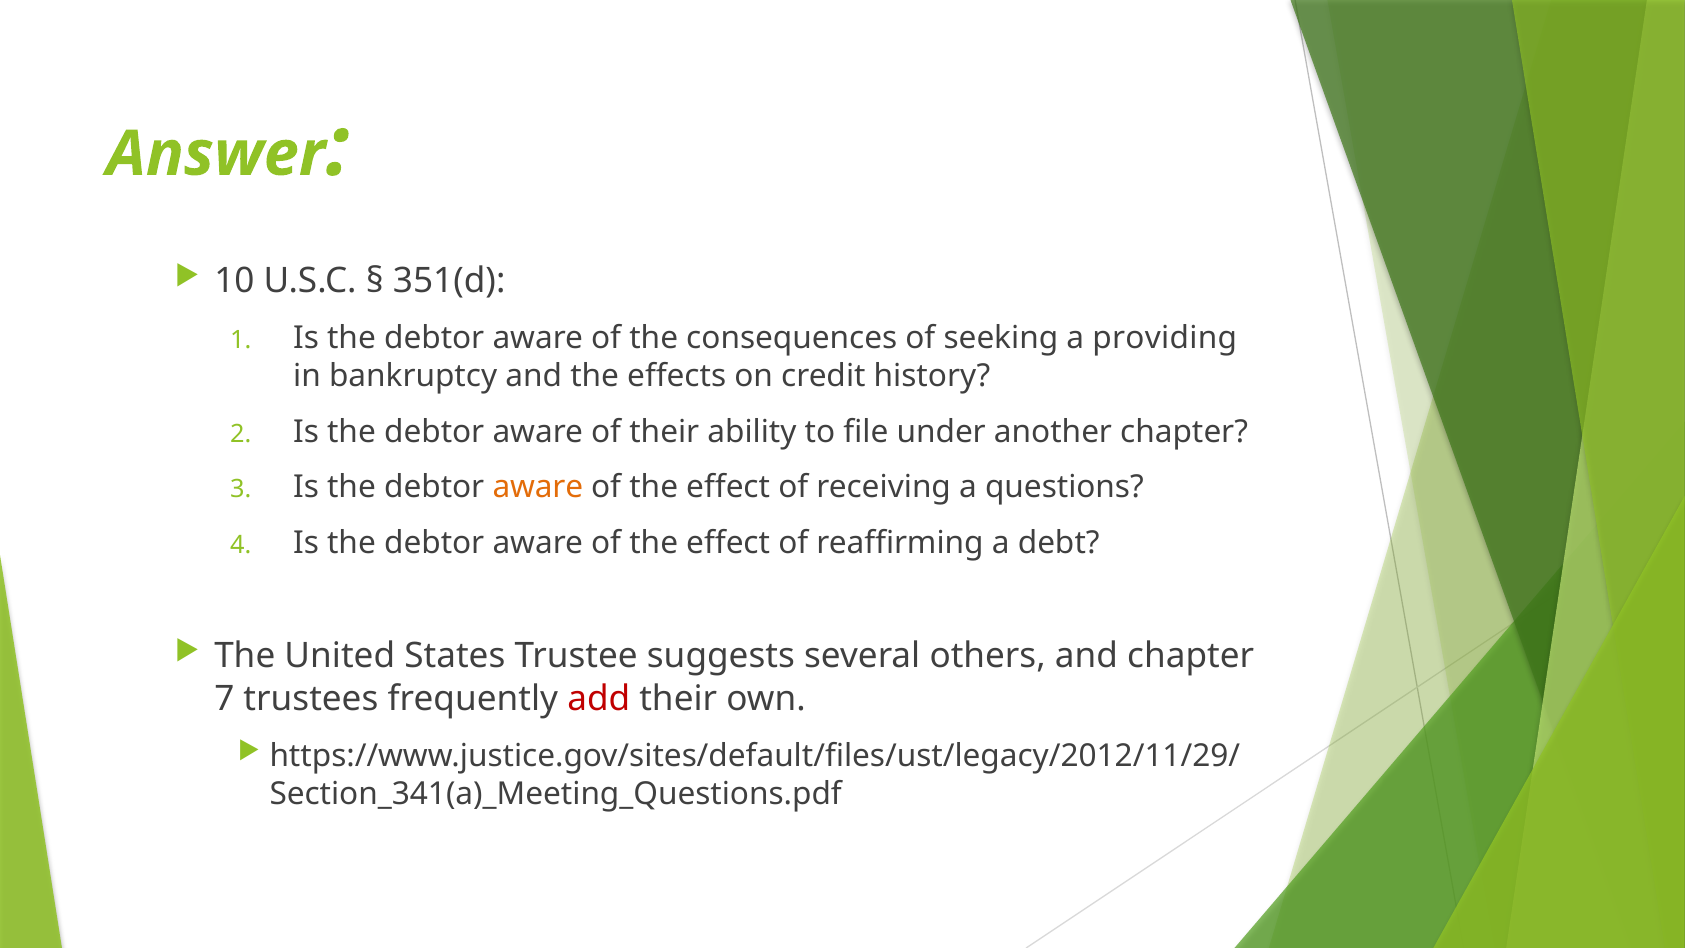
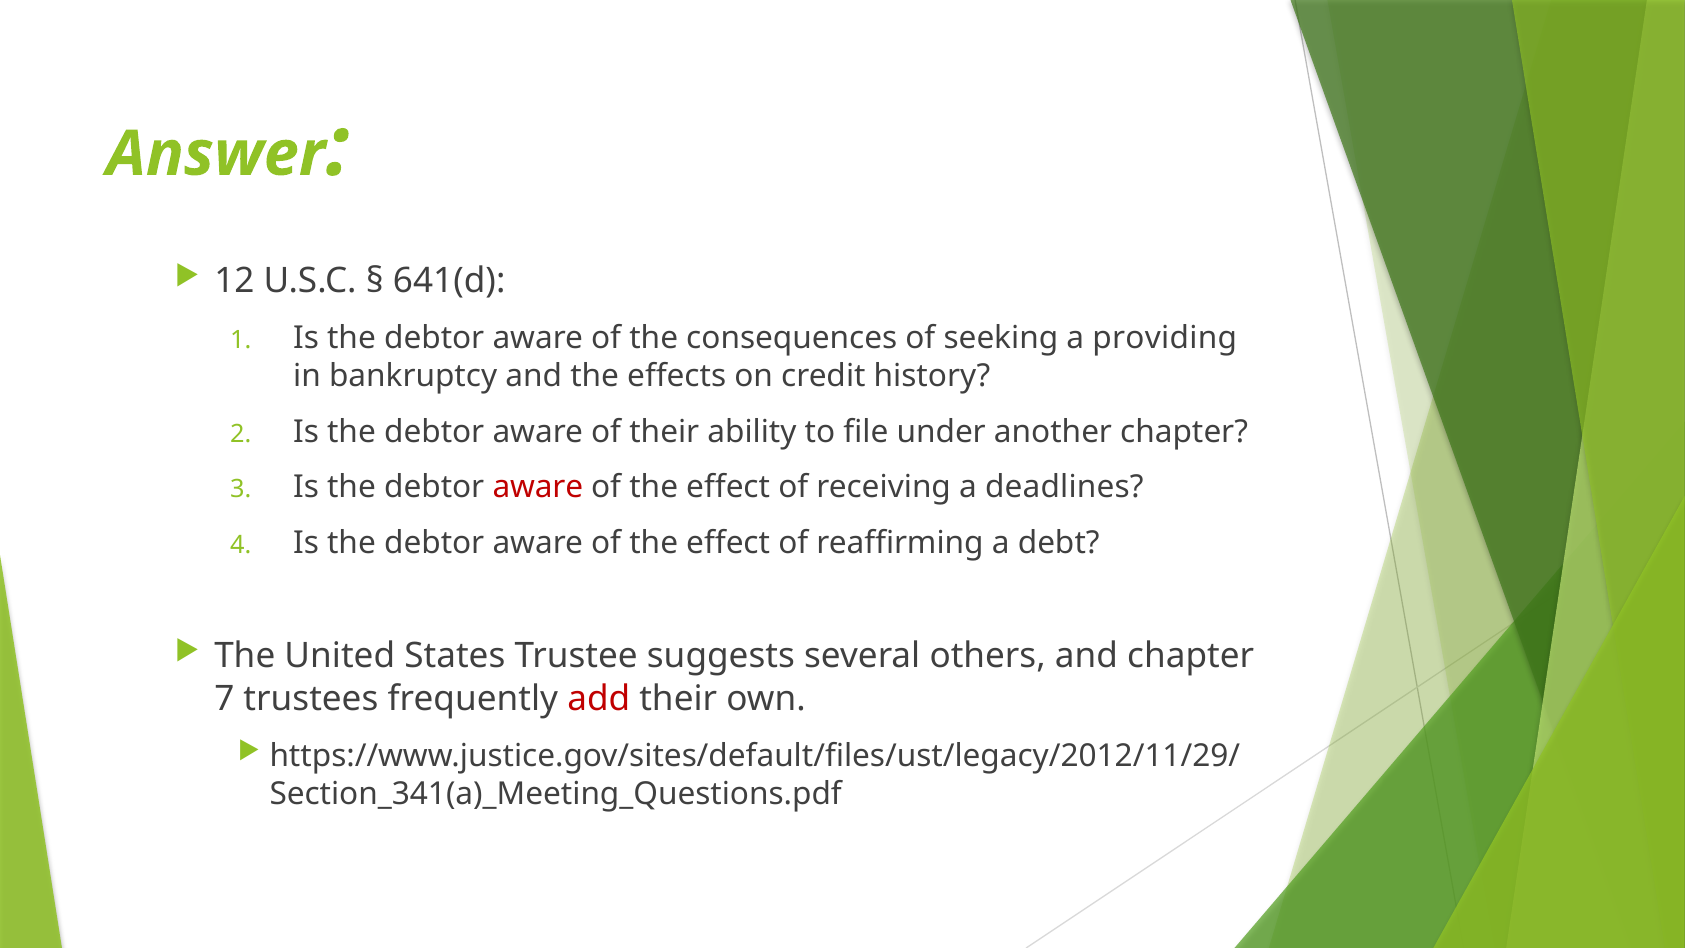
10: 10 -> 12 (234, 281)
351(d: 351(d -> 641(d (449, 281)
aware colour: orange -> red (538, 487)
questions: questions -> deadlines (1064, 487)
